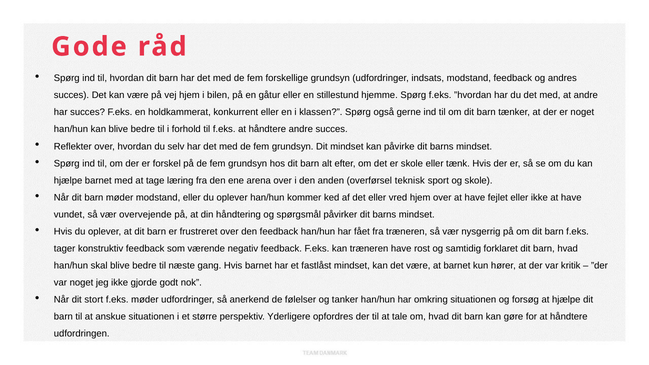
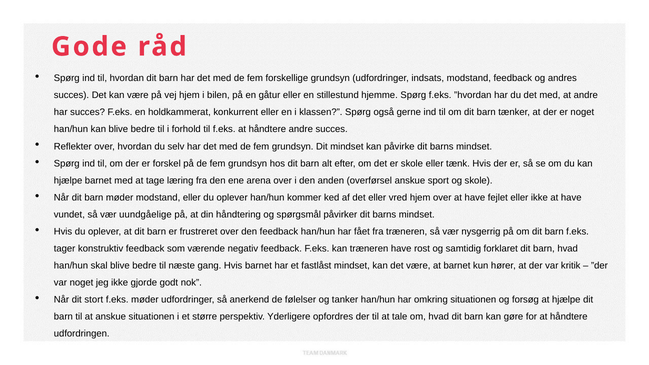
overførsel teknisk: teknisk -> anskue (410, 180)
overvejende: overvejende -> uundgåelige (145, 215)
